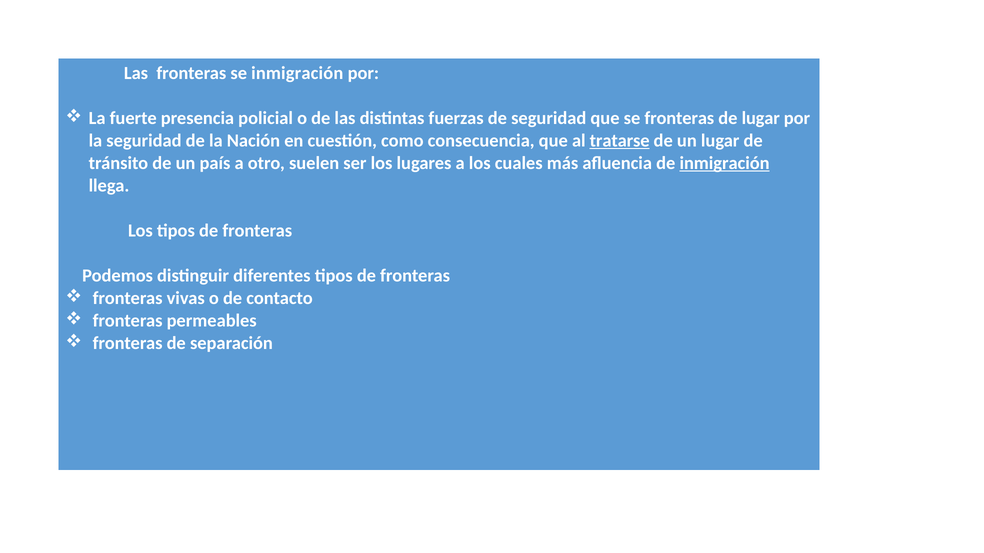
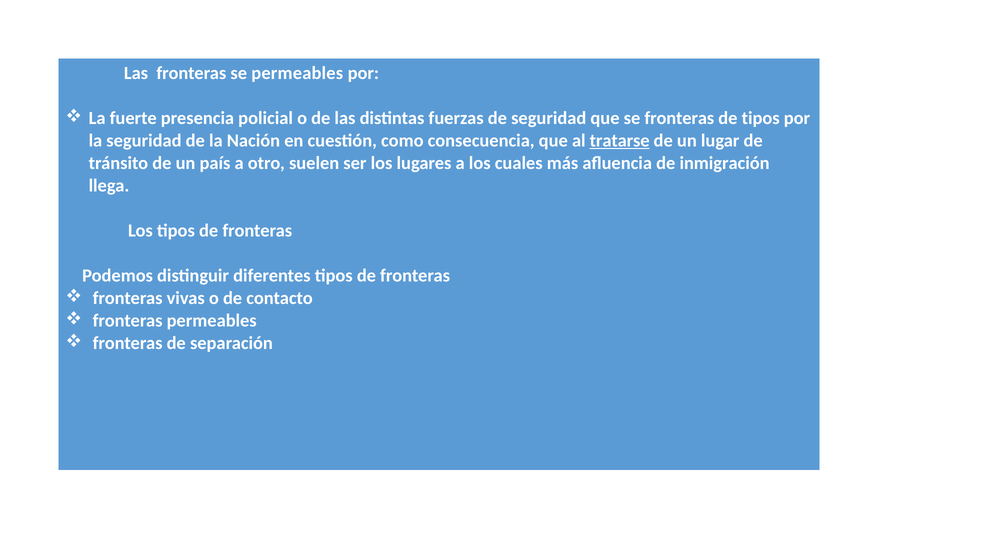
se inmigración: inmigración -> permeables (297, 73)
de lugar: lugar -> tipos (761, 118)
inmigración underline: present -> none (725, 163)
